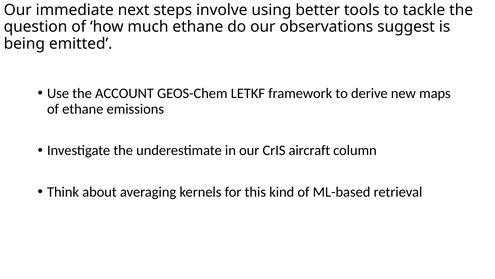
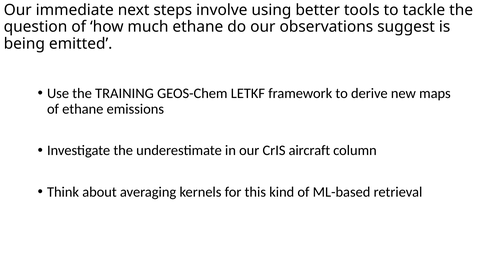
ACCOUNT: ACCOUNT -> TRAINING (124, 93)
